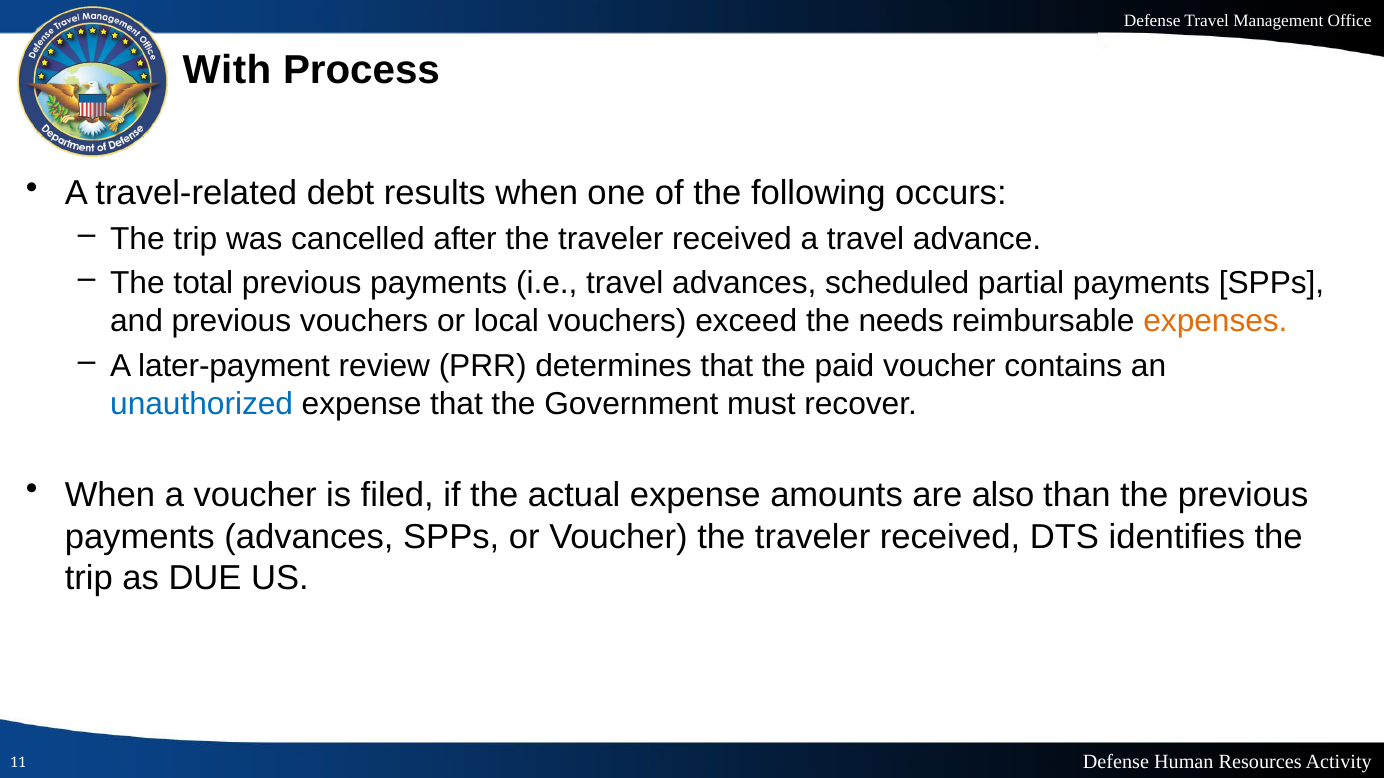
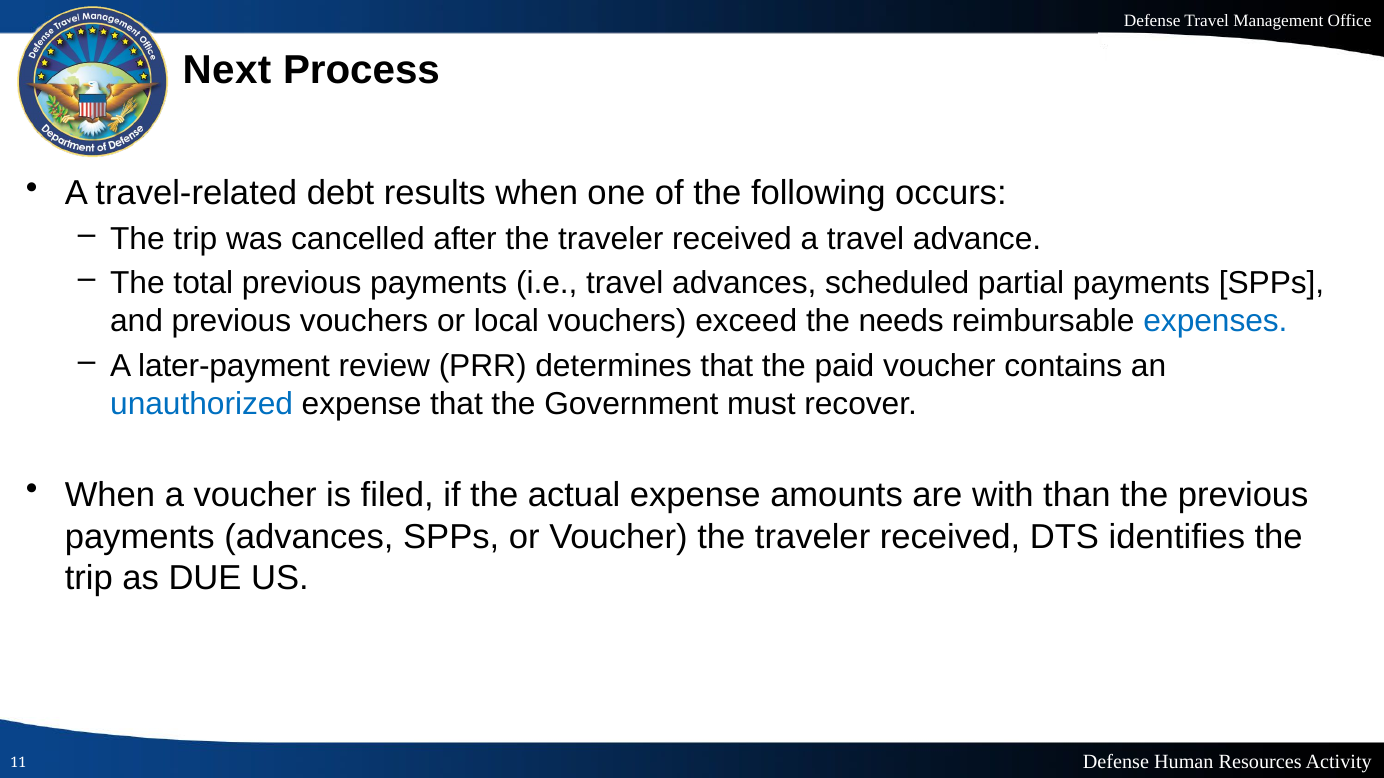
With: With -> Next (227, 70)
expenses colour: orange -> blue (1215, 322)
also: also -> with (1003, 495)
